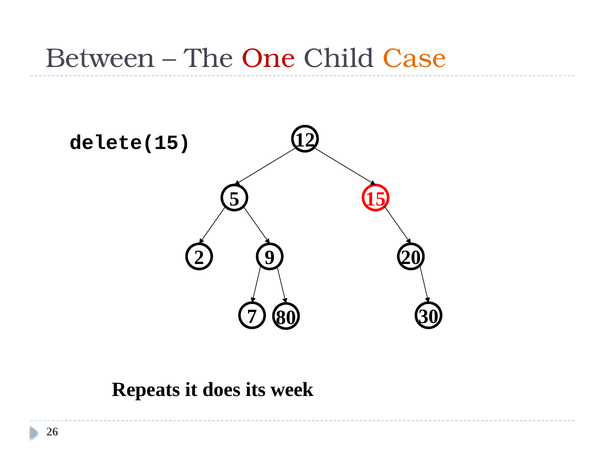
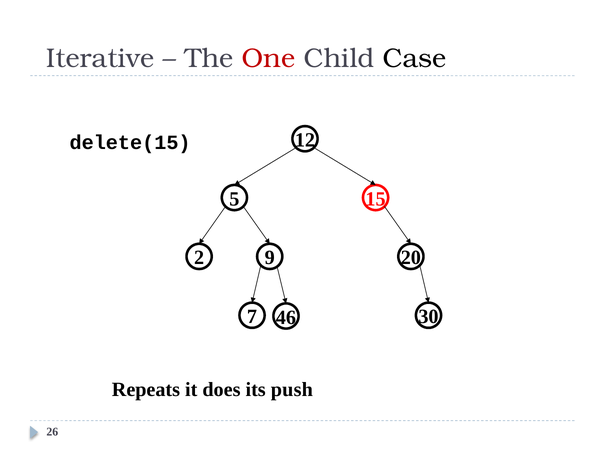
Between: Between -> Iterative (100, 58)
Case colour: orange -> black (415, 58)
80: 80 -> 46 (286, 317)
week: week -> push (292, 390)
